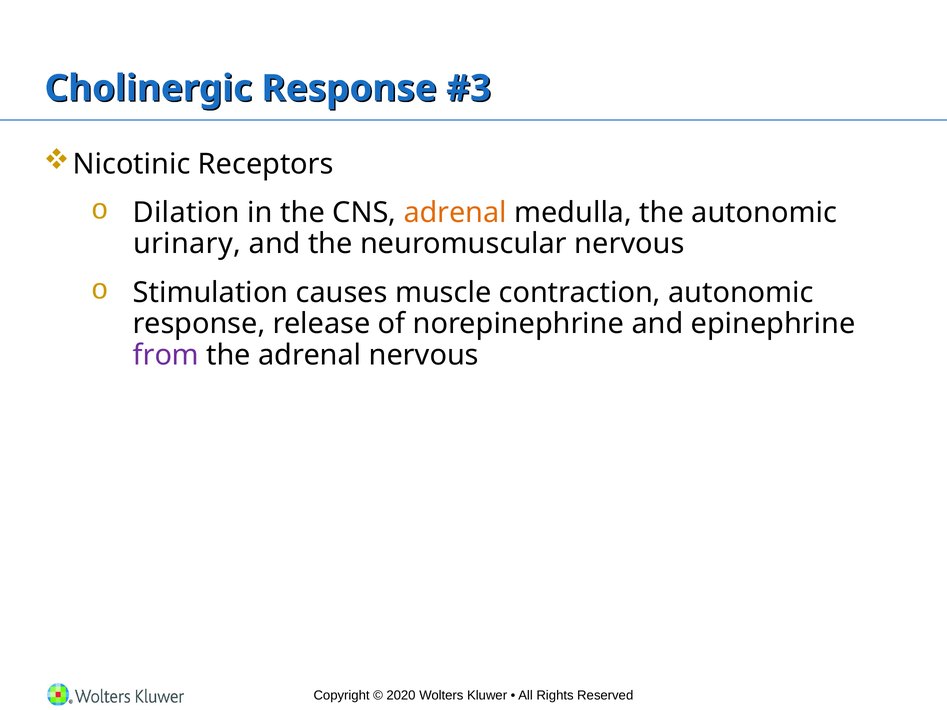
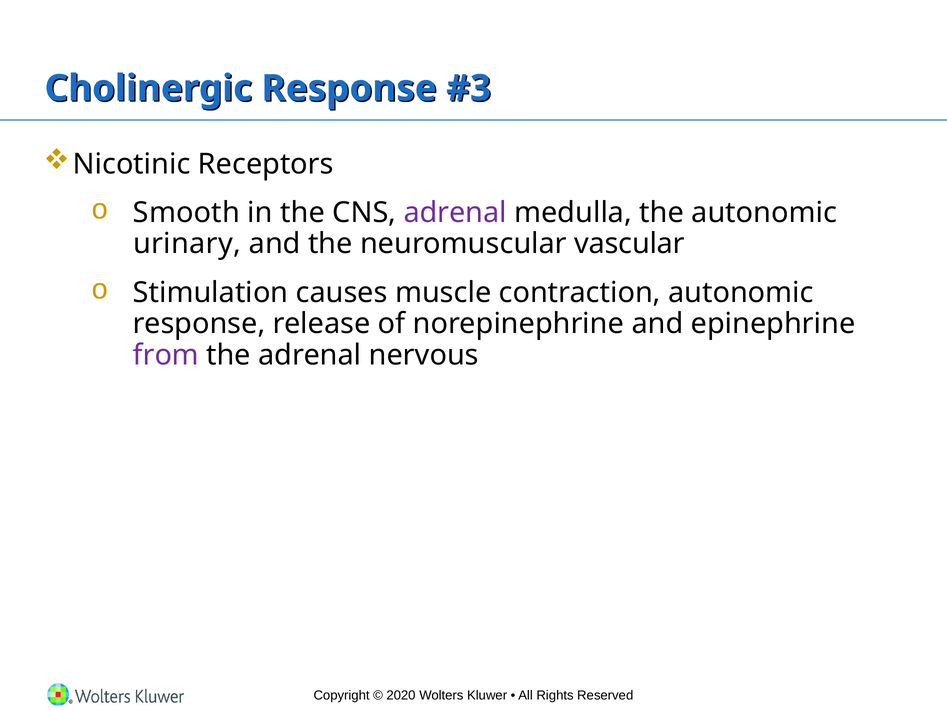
Dilation: Dilation -> Smooth (186, 213)
adrenal colour: orange -> purple (455, 213)
neuromuscular nervous: nervous -> vascular (630, 244)
